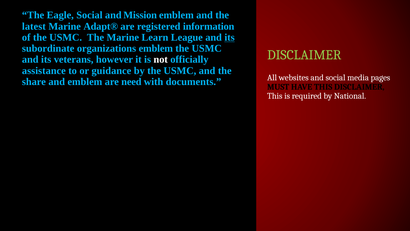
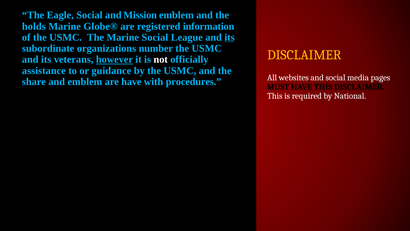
latest: latest -> holds (34, 26)
Adapt®: Adapt® -> Globe® (101, 26)
Marine Learn: Learn -> Social (155, 37)
organizations emblem: emblem -> number (156, 48)
DISCLAIMER colour: light green -> yellow (304, 55)
however underline: none -> present (114, 59)
are need: need -> have (131, 82)
documents: documents -> procedures (194, 82)
